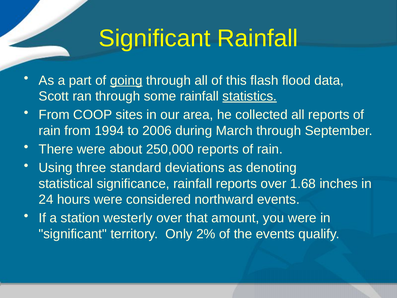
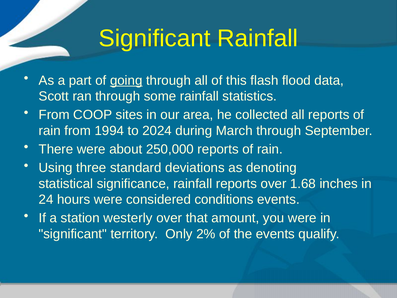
statistics underline: present -> none (250, 96)
2006: 2006 -> 2024 (157, 131)
northward: northward -> conditions (224, 199)
